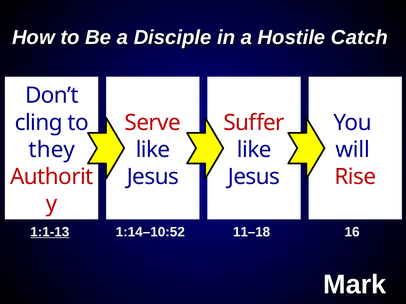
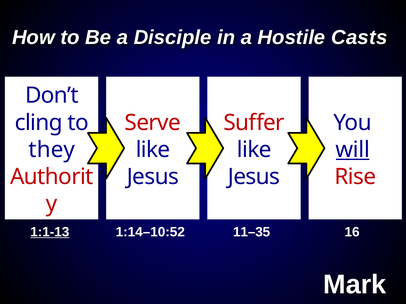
Catch: Catch -> Casts (359, 38)
will underline: none -> present (353, 150)
11–18: 11–18 -> 11–35 (252, 232)
